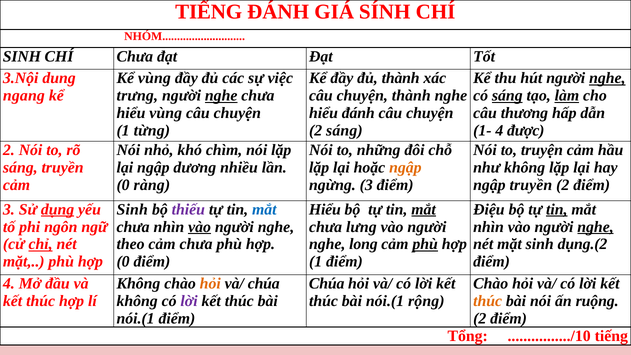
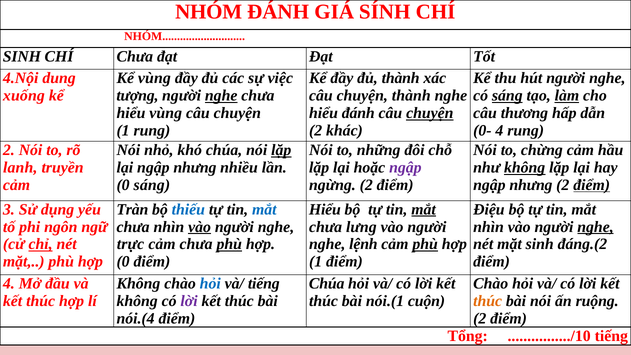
TIẾNG: TIẾNG -> NHÓM (209, 12)
3.Nội: 3.Nội -> 4.Nội (21, 78)
nghe underline: present -> none (607, 78)
ngang: ngang -> xuống (24, 96)
trưng: trưng -> tượng (137, 96)
chuyện underline: none -> present (430, 113)
1 từng: từng -> rung (152, 131)
2 sáng: sáng -> khác (344, 131)
1-: 1- -> 0- (482, 131)
4 được: được -> rung (526, 131)
khó chìm: chìm -> chúa (224, 150)
lặp underline: none -> present (281, 150)
truyện: truyện -> chừng (542, 150)
sáng: sáng -> lanh (20, 167)
lại ngập dương: dương -> nhưng (195, 167)
ngập colour: orange -> purple (405, 167)
không underline: none -> present (525, 167)
0 ràng: ràng -> sáng (152, 185)
ngừng 3: 3 -> 2 (366, 185)
truyền: truyền -> nhưng (531, 185)
điểm underline: none -> present (592, 185)
dụng underline: present -> none (58, 209)
Sinh: Sinh -> Tràn (132, 209)
thiếu colour: purple -> blue (188, 209)
tin underline: present -> none (557, 209)
theo: theo -> trực (130, 244)
phù underline: none -> present (229, 244)
long: long -> lệnh (363, 244)
dụng.(2: dụng.(2 -> đáng.(2 (582, 244)
hỏi colour: orange -> blue (210, 283)
và/ chúa: chúa -> tiếng (264, 283)
rộng: rộng -> cuộn (426, 301)
nói.(1: nói.(1 -> nói.(4 (136, 318)
